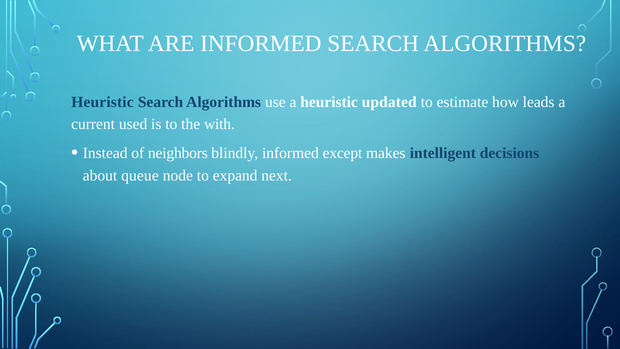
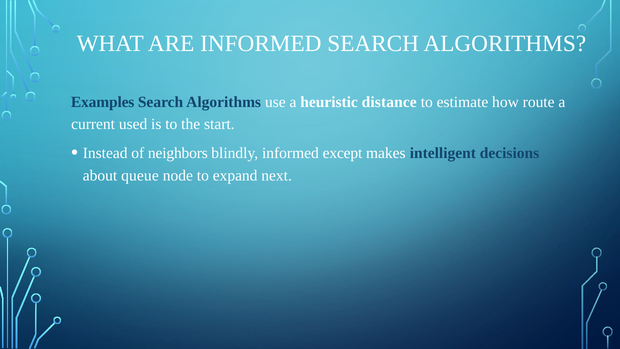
Heuristic: Heuristic -> Examples (103, 102)
updated: updated -> distance (389, 102)
leads: leads -> route (539, 102)
with: with -> start (219, 124)
